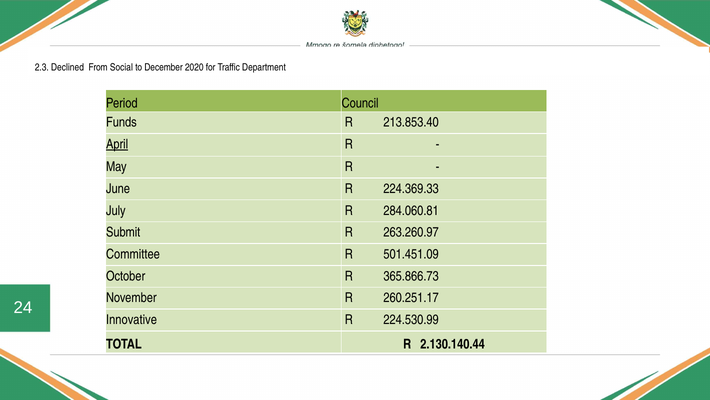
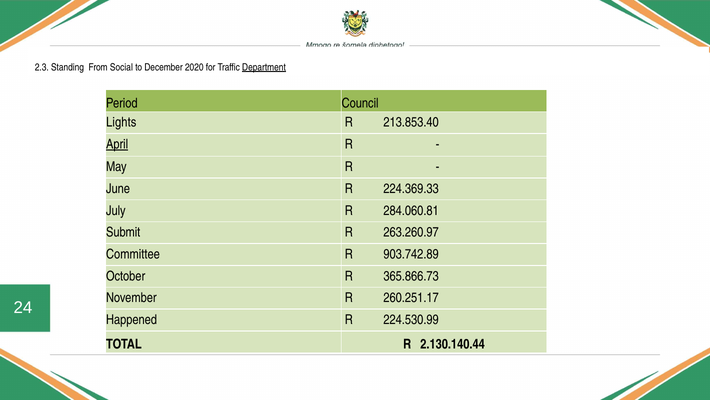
Declined: Declined -> Standing (67, 67)
Department underline: none -> present (264, 67)
Funds: Funds -> Lights (121, 123)
501.451.09: 501.451.09 -> 903.742.89 (411, 255)
Innovative: Innovative -> Happened (132, 320)
